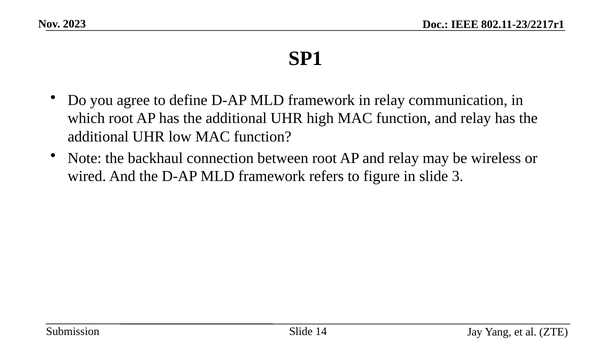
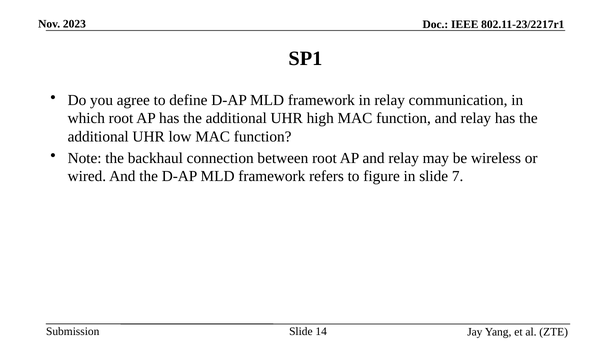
3: 3 -> 7 (458, 177)
